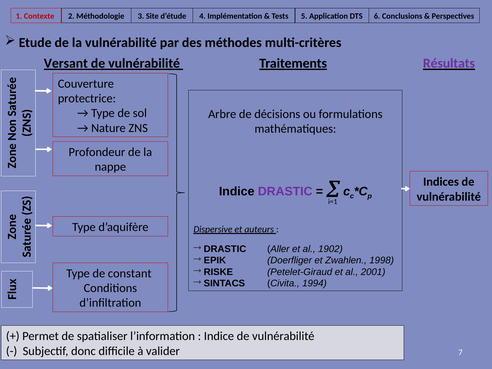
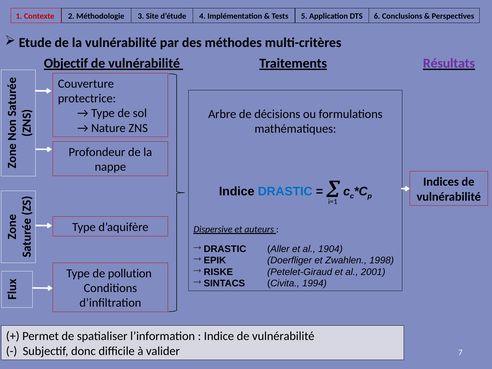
Versant: Versant -> Objectif (66, 63)
DRASTIC colour: purple -> blue (285, 191)
1902: 1902 -> 1904 (330, 249)
constant: constant -> pollution (130, 273)
